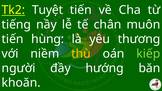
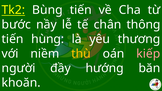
Tuyệt: Tuyệt -> Bùng (47, 10)
tiếng: tiếng -> bước (16, 25)
muôn: muôn -> thông (143, 25)
kiếp colour: light green -> pink (148, 54)
